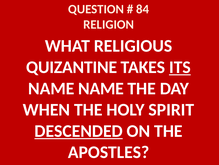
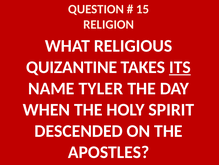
84: 84 -> 15 (143, 9)
NAME NAME: NAME -> TYLER (101, 88)
DESCENDED underline: present -> none (79, 130)
